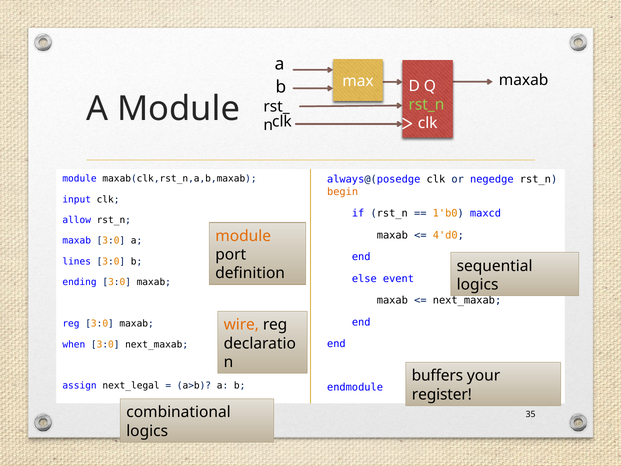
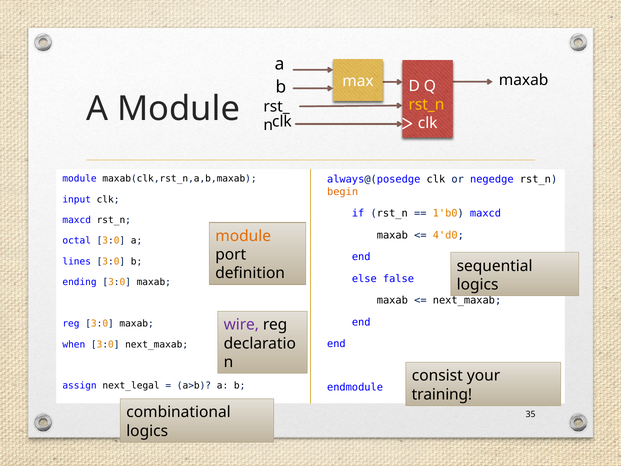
rst_n colour: light green -> yellow (426, 105)
allow: allow -> maxcd (77, 220)
maxab: maxab -> octal (77, 241)
event: event -> false (398, 279)
wire colour: orange -> purple (241, 325)
buffers: buffers -> consist (437, 376)
register: register -> training (442, 394)
